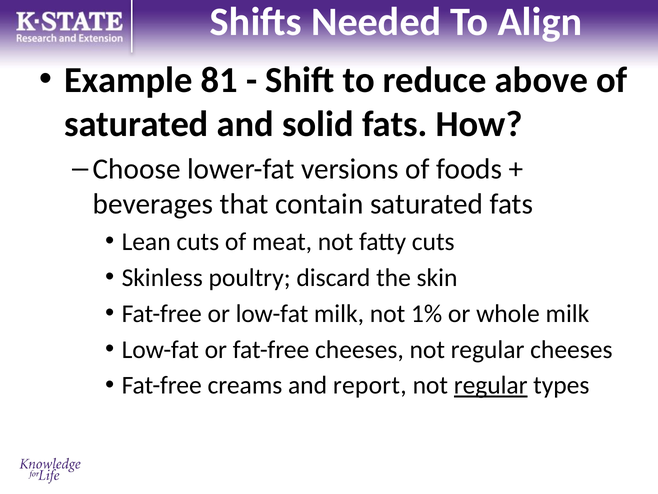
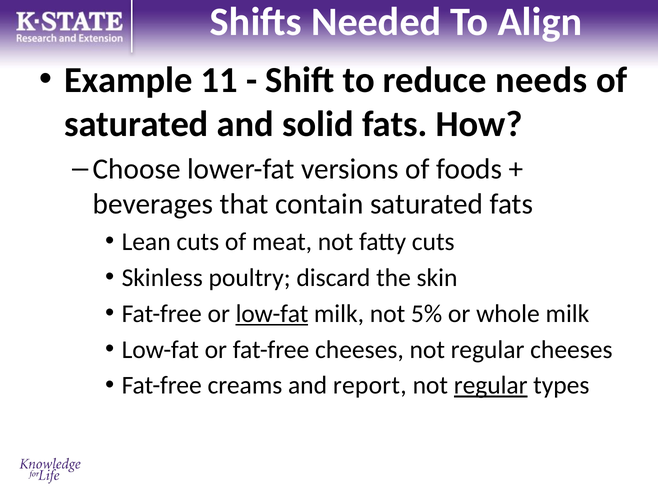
81: 81 -> 11 (219, 80)
above: above -> needs (541, 80)
low-fat underline: none -> present (272, 313)
1%: 1% -> 5% (427, 313)
